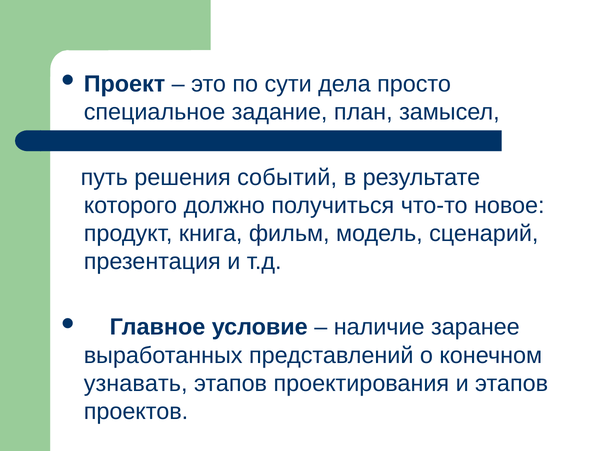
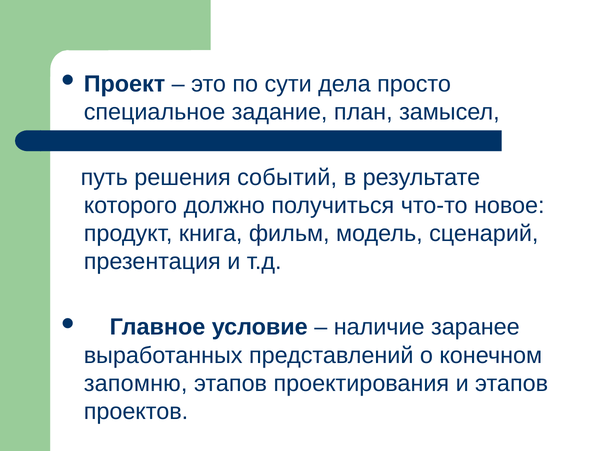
узнавать: узнавать -> запомню (136, 384)
